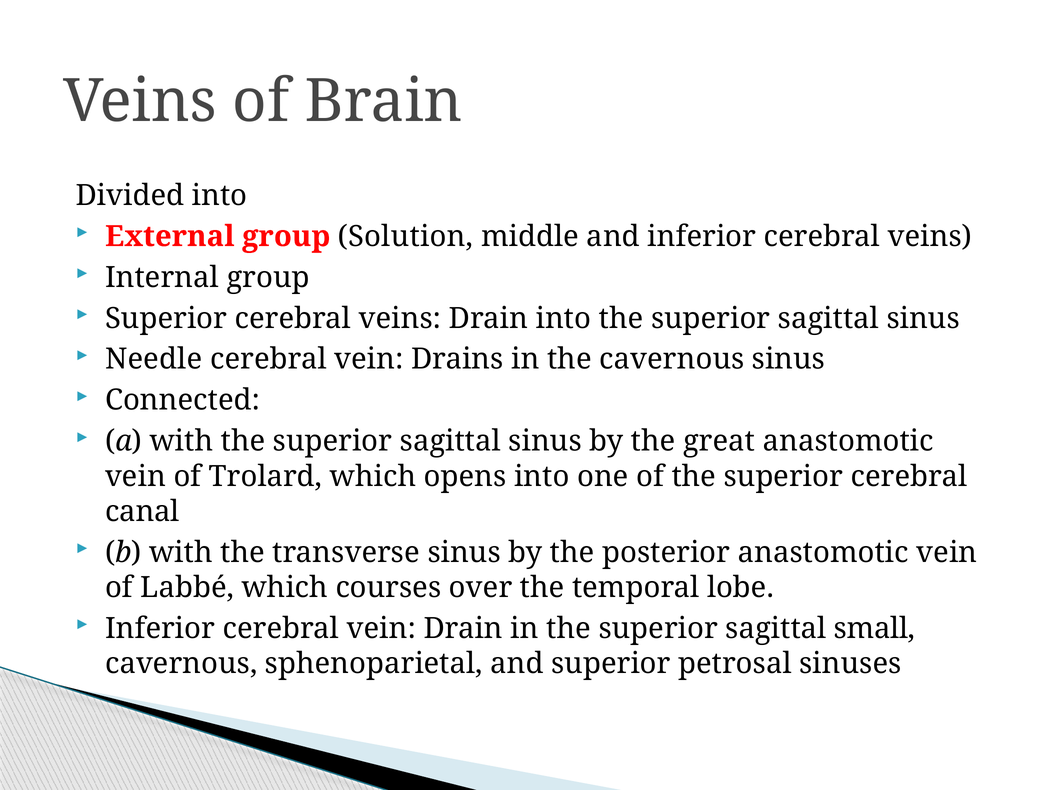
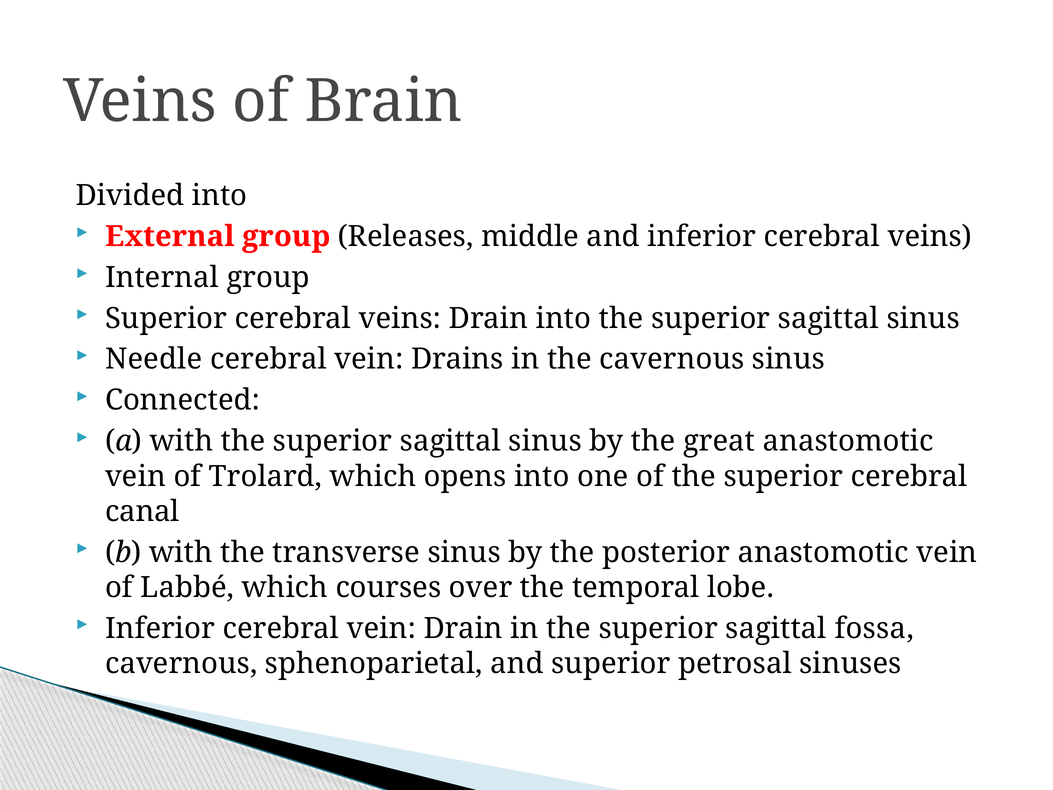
Solution: Solution -> Releases (406, 236)
small: small -> fossa (874, 628)
